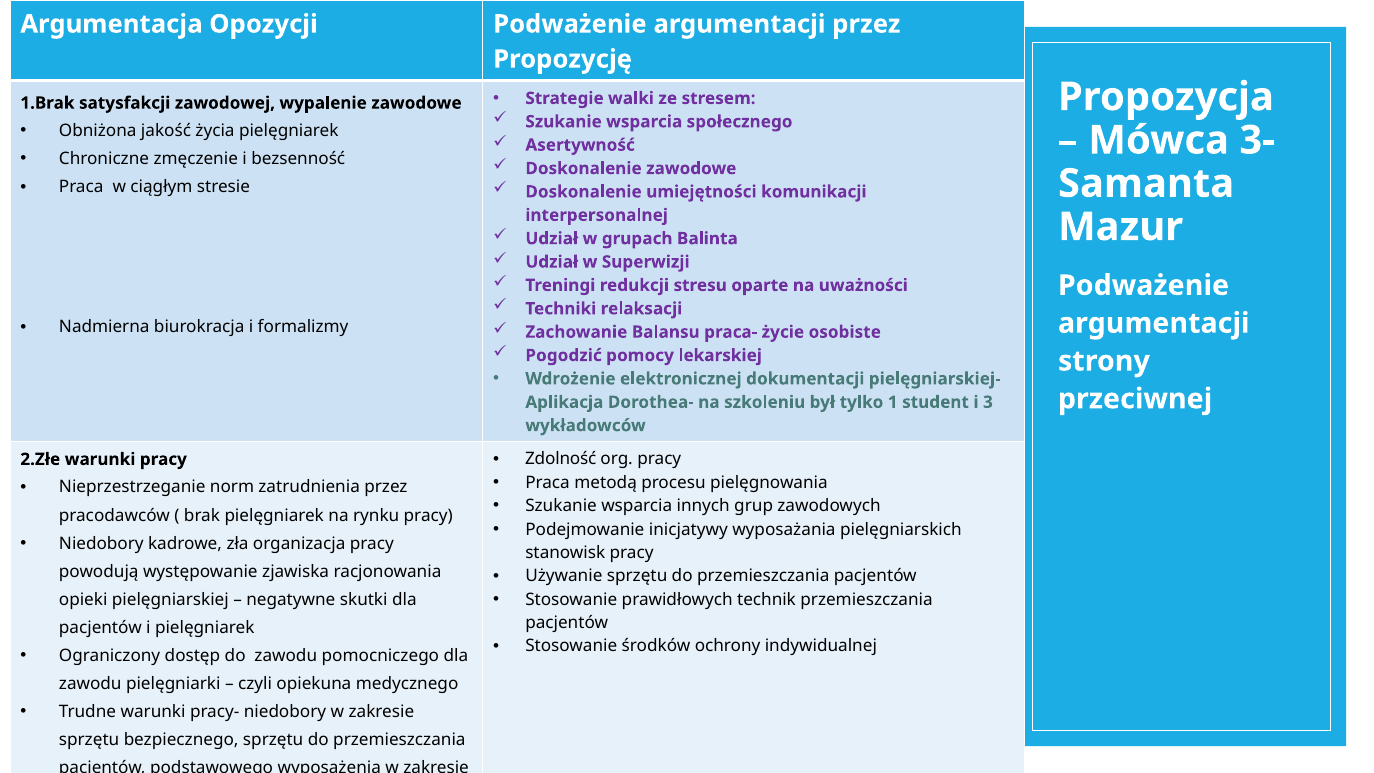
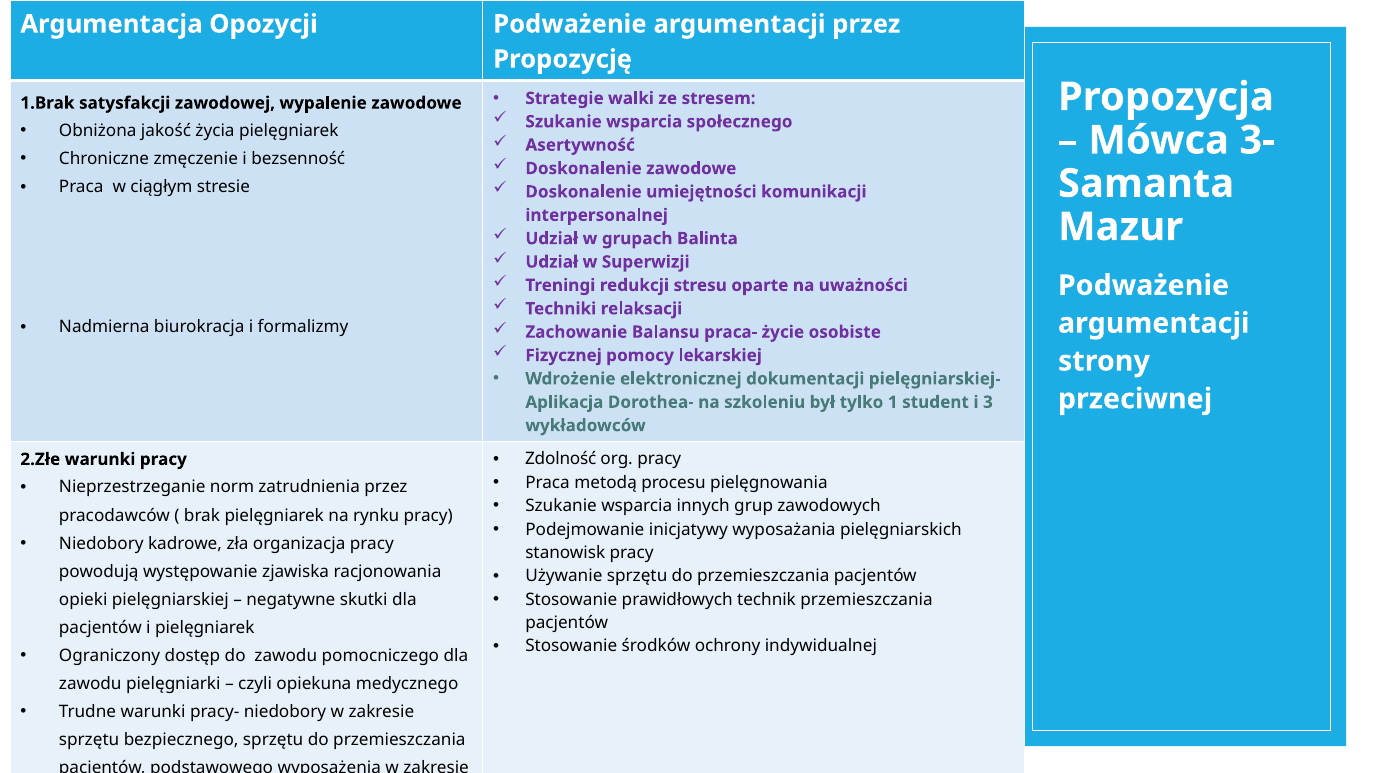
Pogodzić: Pogodzić -> Fizycznej (564, 355)
